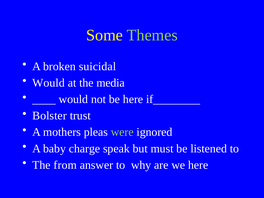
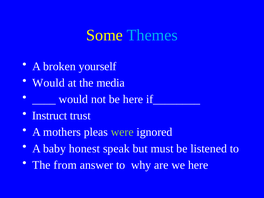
Themes colour: light green -> light blue (152, 35)
suicidal: suicidal -> yourself (98, 66)
Bolster: Bolster -> Instruct (50, 116)
charge: charge -> honest (84, 149)
